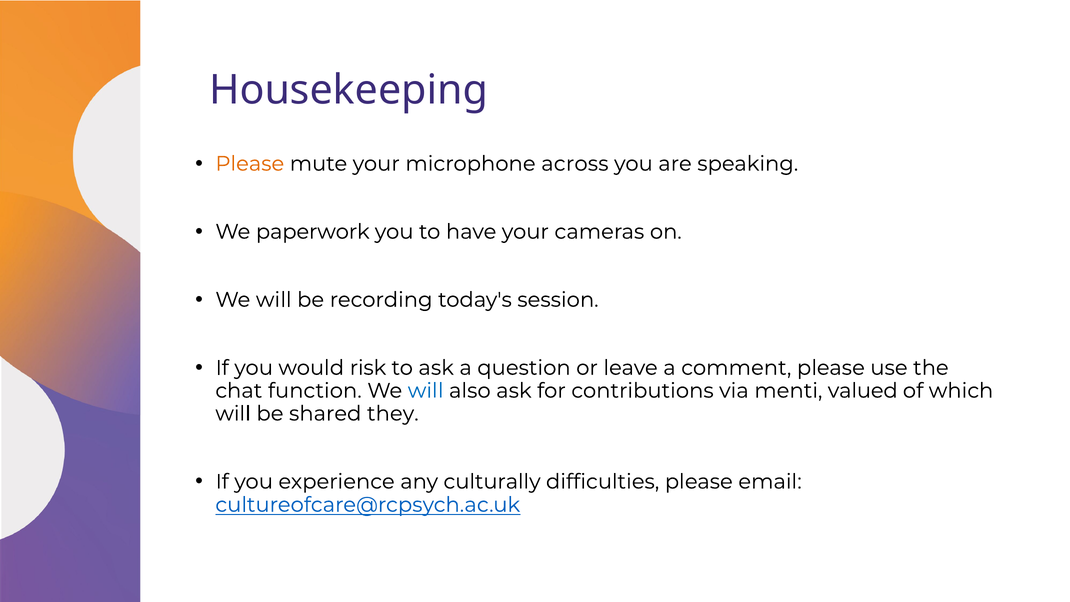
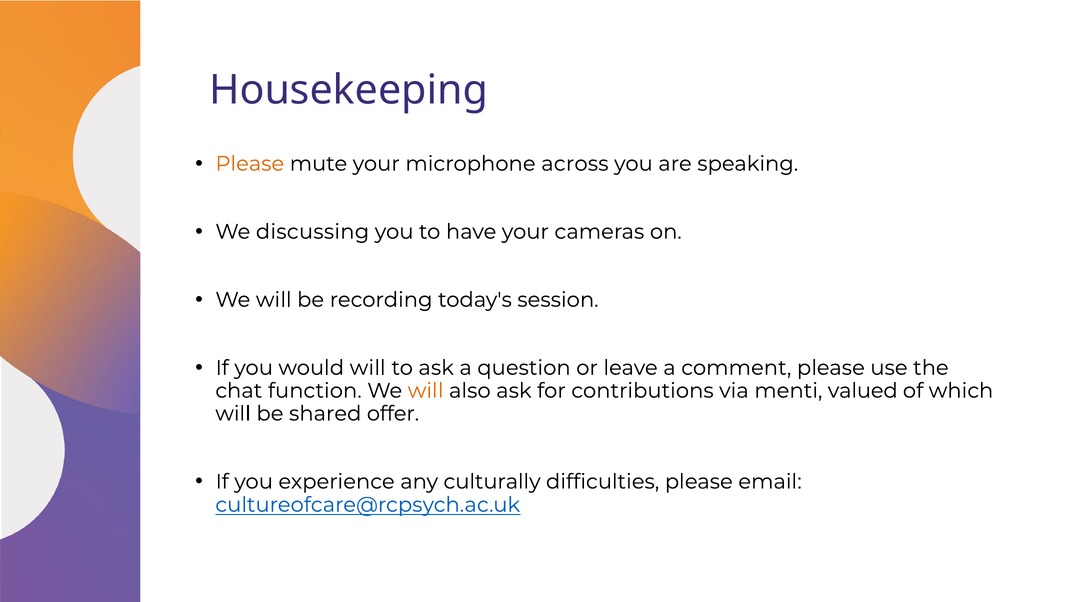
paperwork: paperwork -> discussing (313, 232)
would risk: risk -> will (368, 368)
will colour: blue -> orange (426, 391)
they: they -> offer (393, 414)
